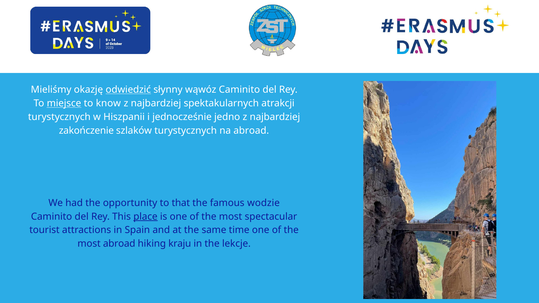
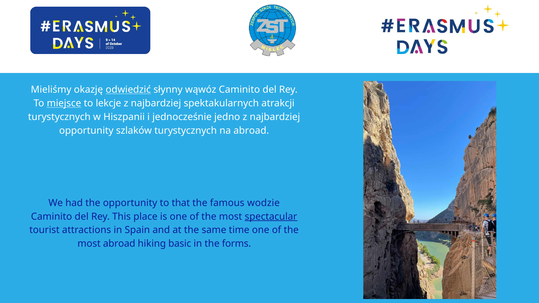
know: know -> lekcje (108, 103)
zakończenie: zakończenie -> opportunity (86, 131)
place underline: present -> none (145, 217)
spectacular underline: none -> present (271, 217)
kraju: kraju -> basic (180, 244)
lekcje: lekcje -> forms (236, 244)
